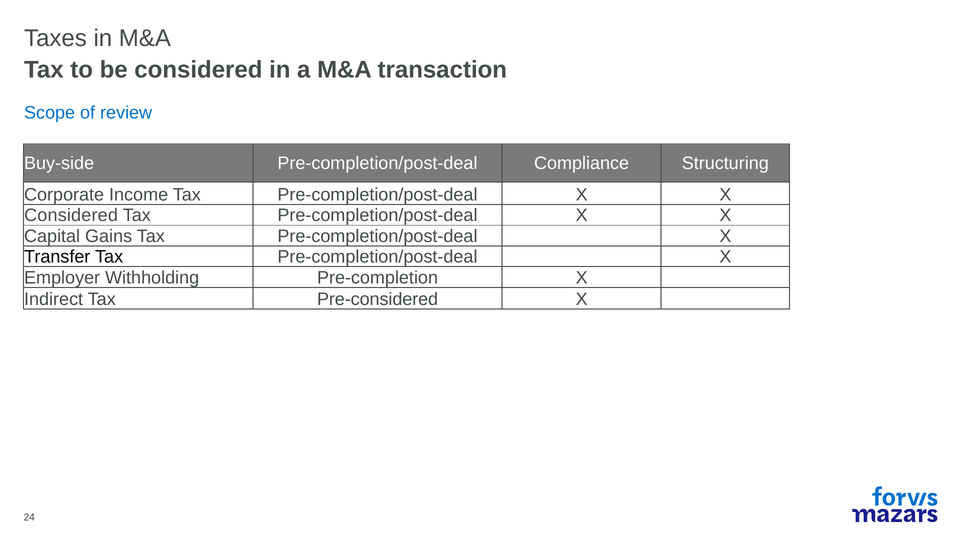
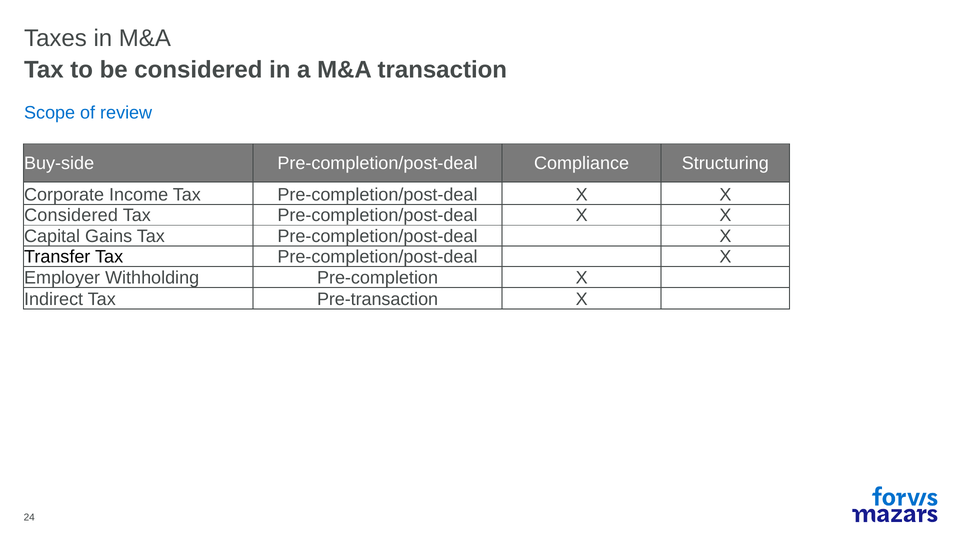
Pre-considered: Pre-considered -> Pre-transaction (378, 299)
